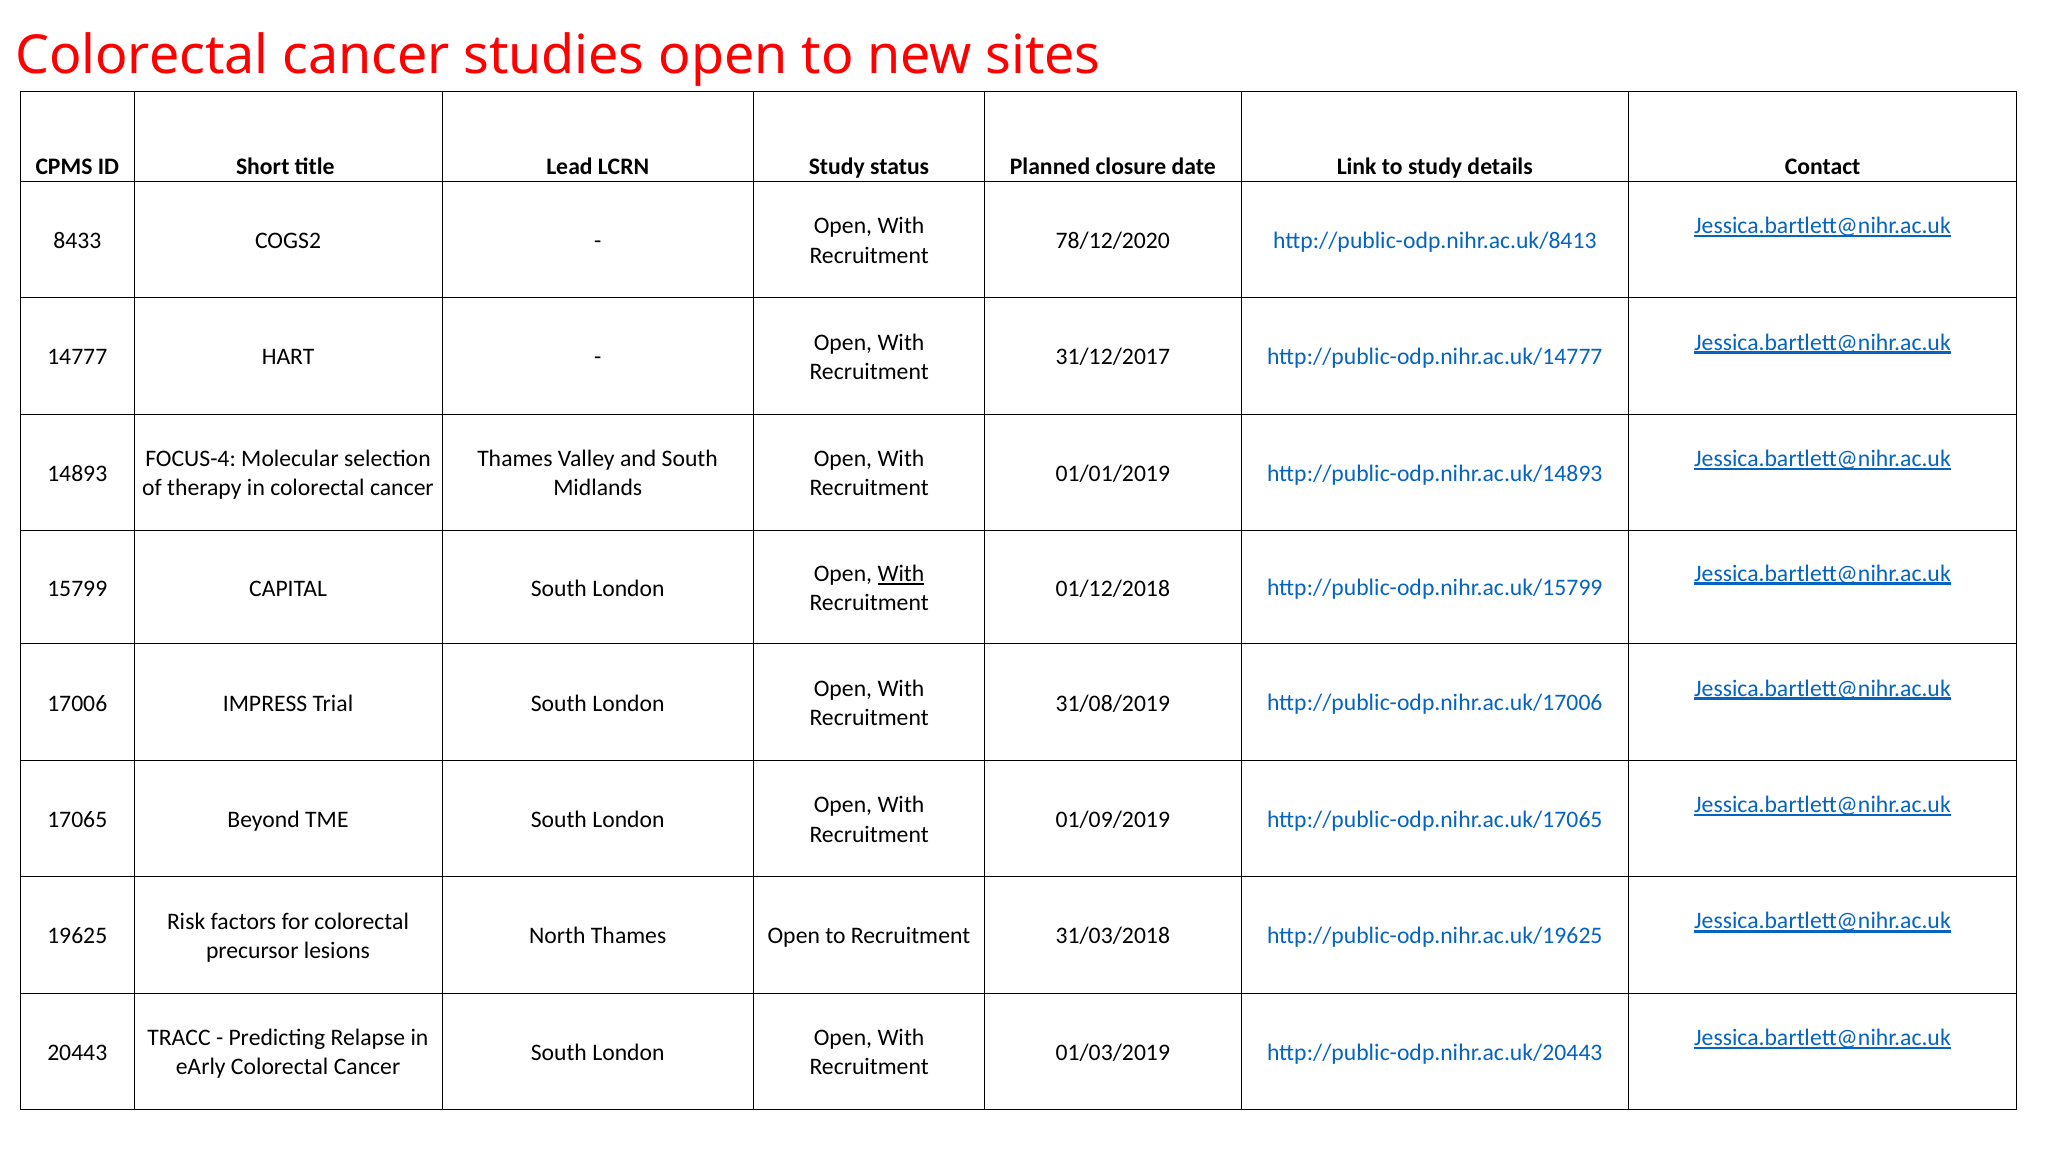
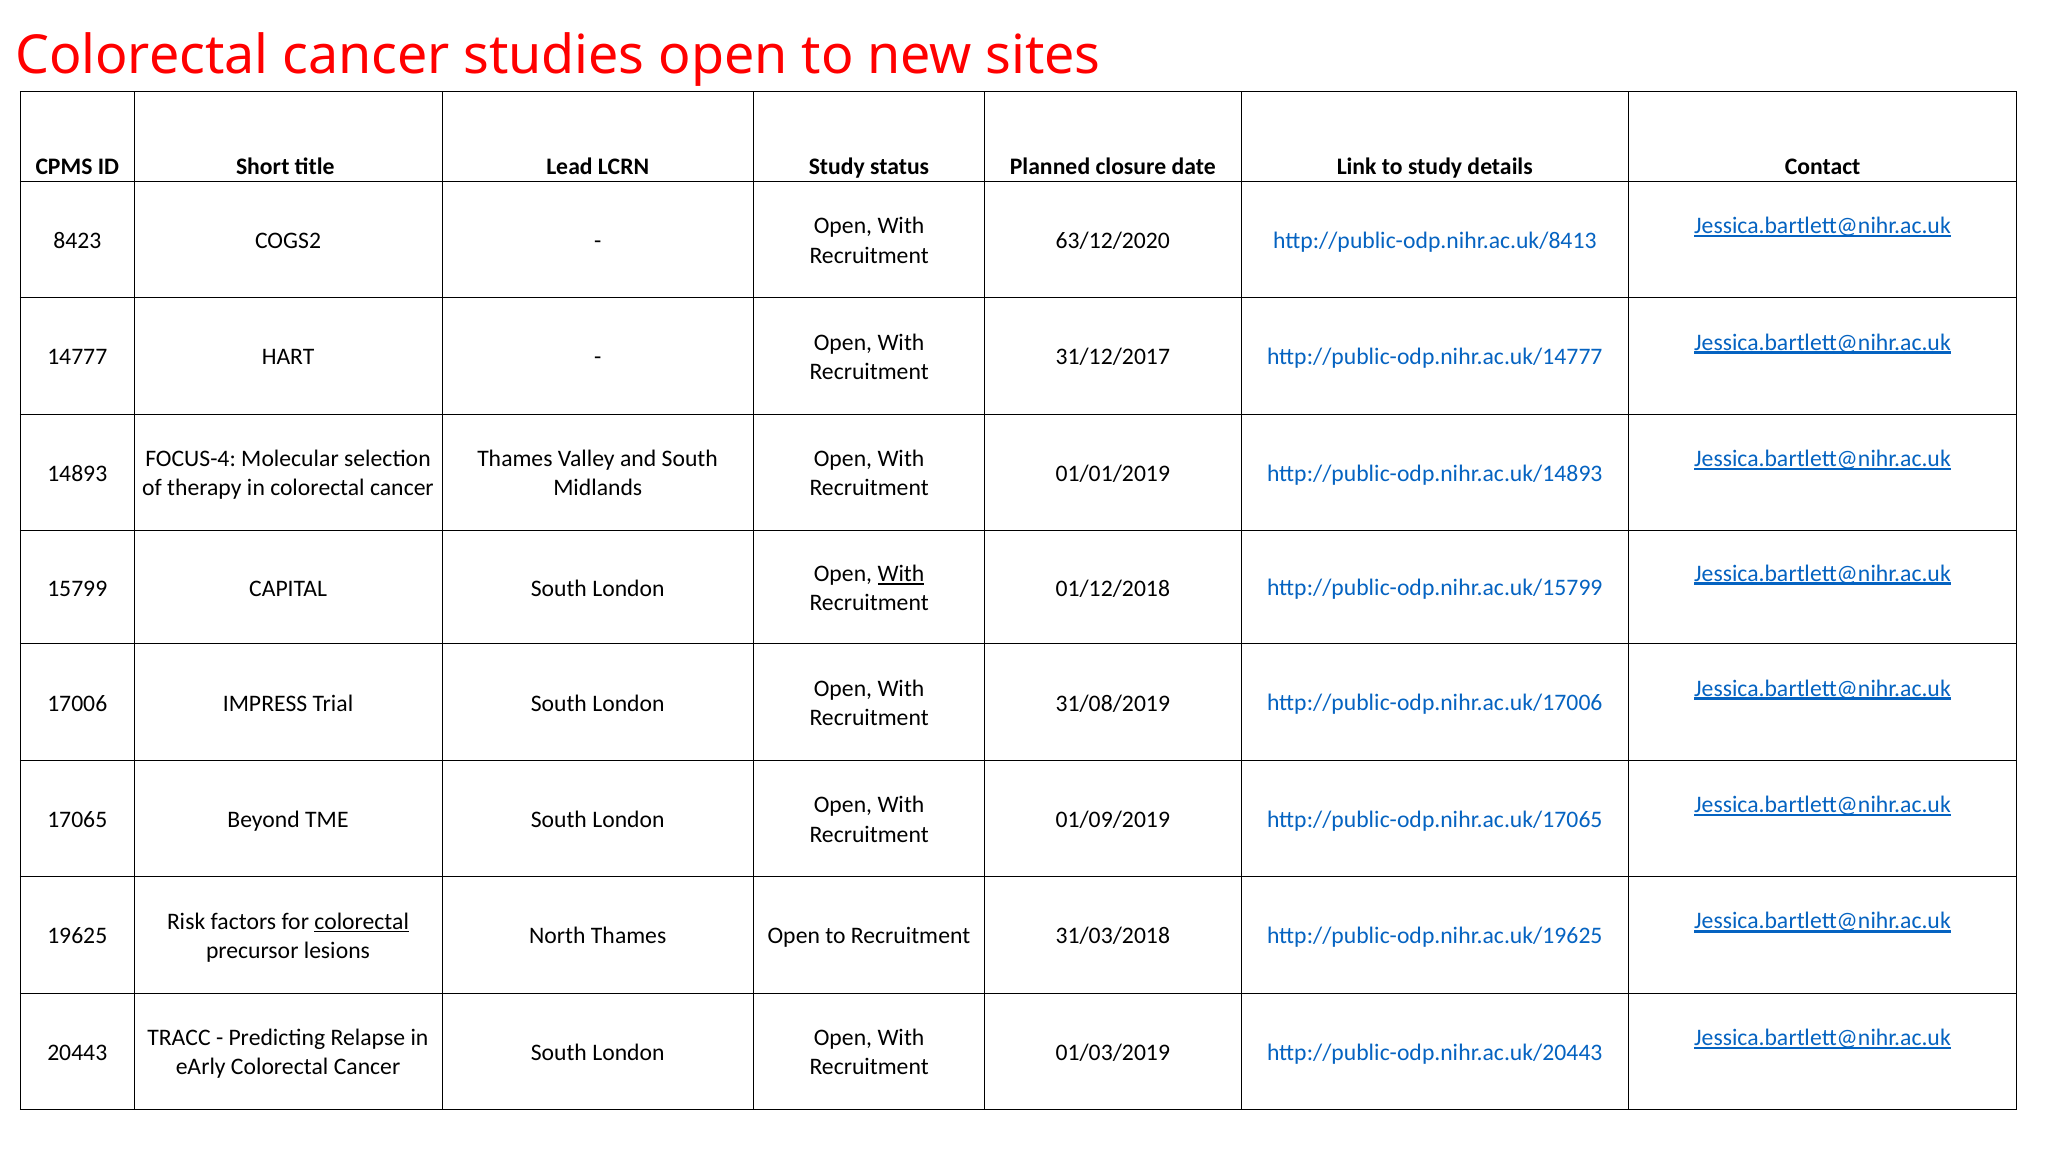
8433: 8433 -> 8423 (77, 241)
78/12/2020: 78/12/2020 -> 63/12/2020 (1113, 241)
colorectal underline: none -> present (362, 921)
